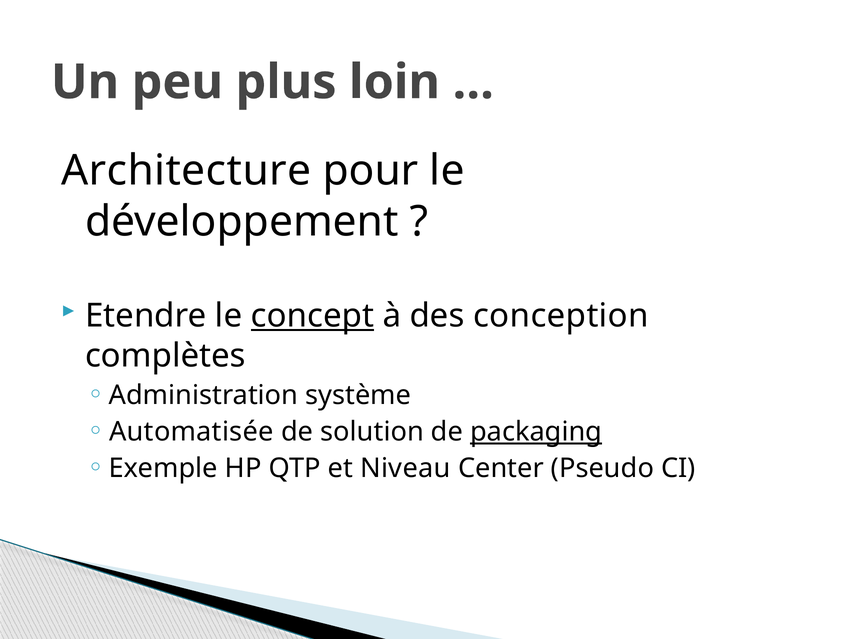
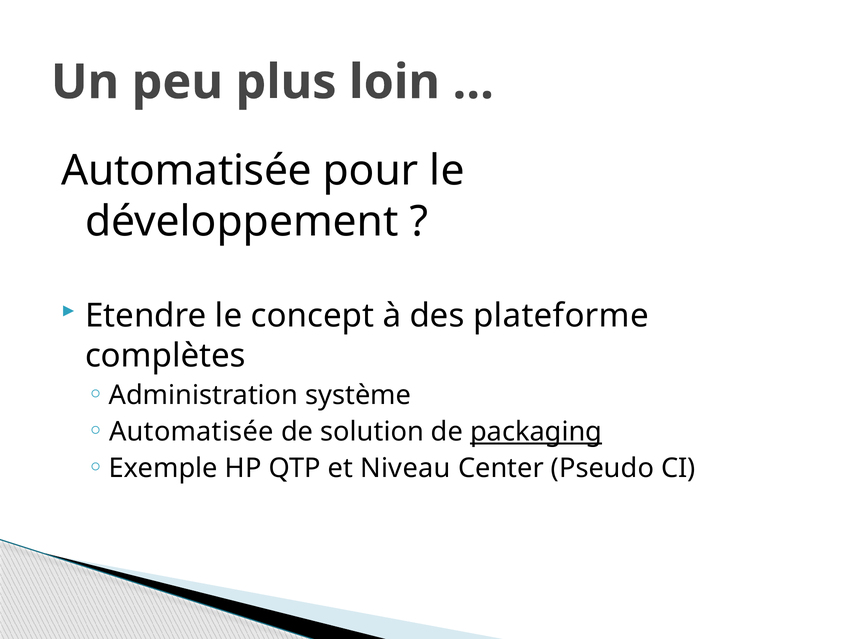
Architecture: Architecture -> Automatisée (187, 171)
concept underline: present -> none (312, 316)
conception: conception -> plateforme (561, 316)
